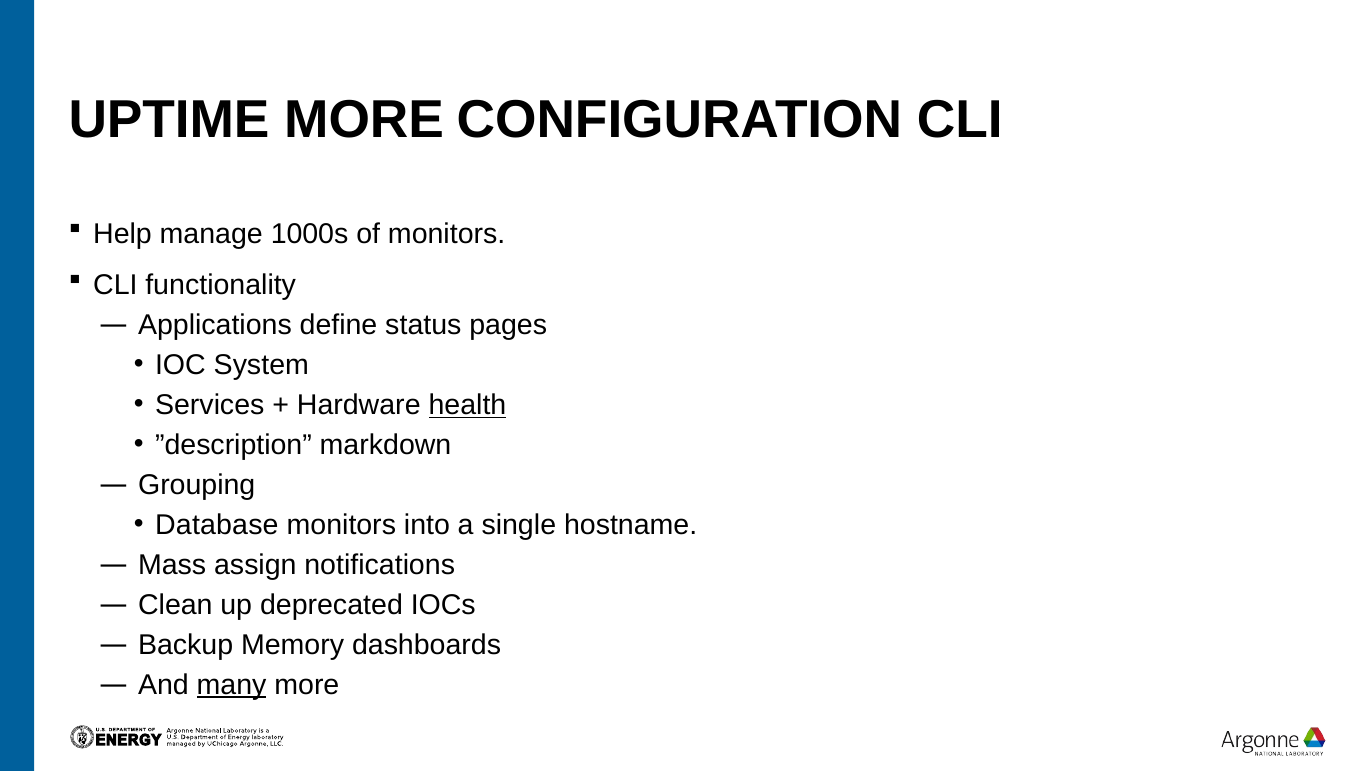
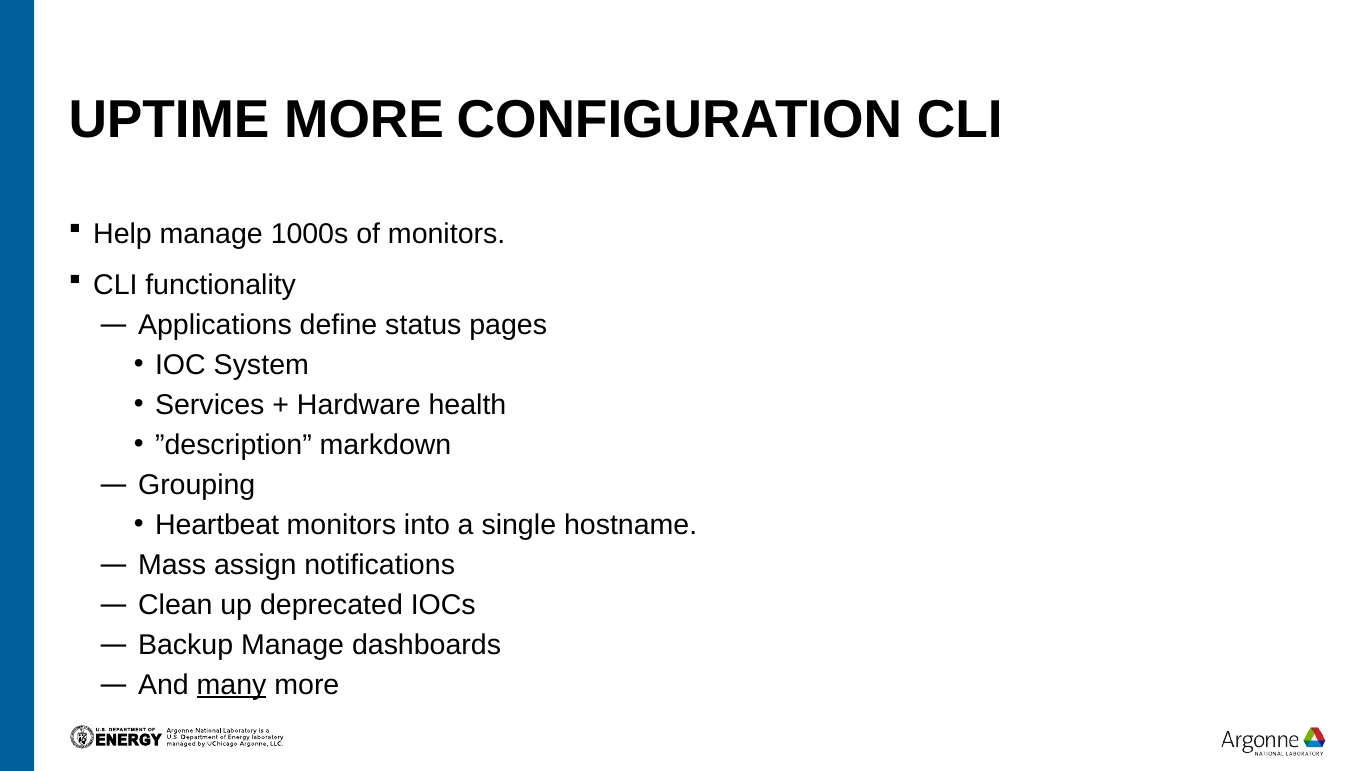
health underline: present -> none (467, 405)
Database: Database -> Heartbeat (217, 525)
Backup Memory: Memory -> Manage (293, 645)
